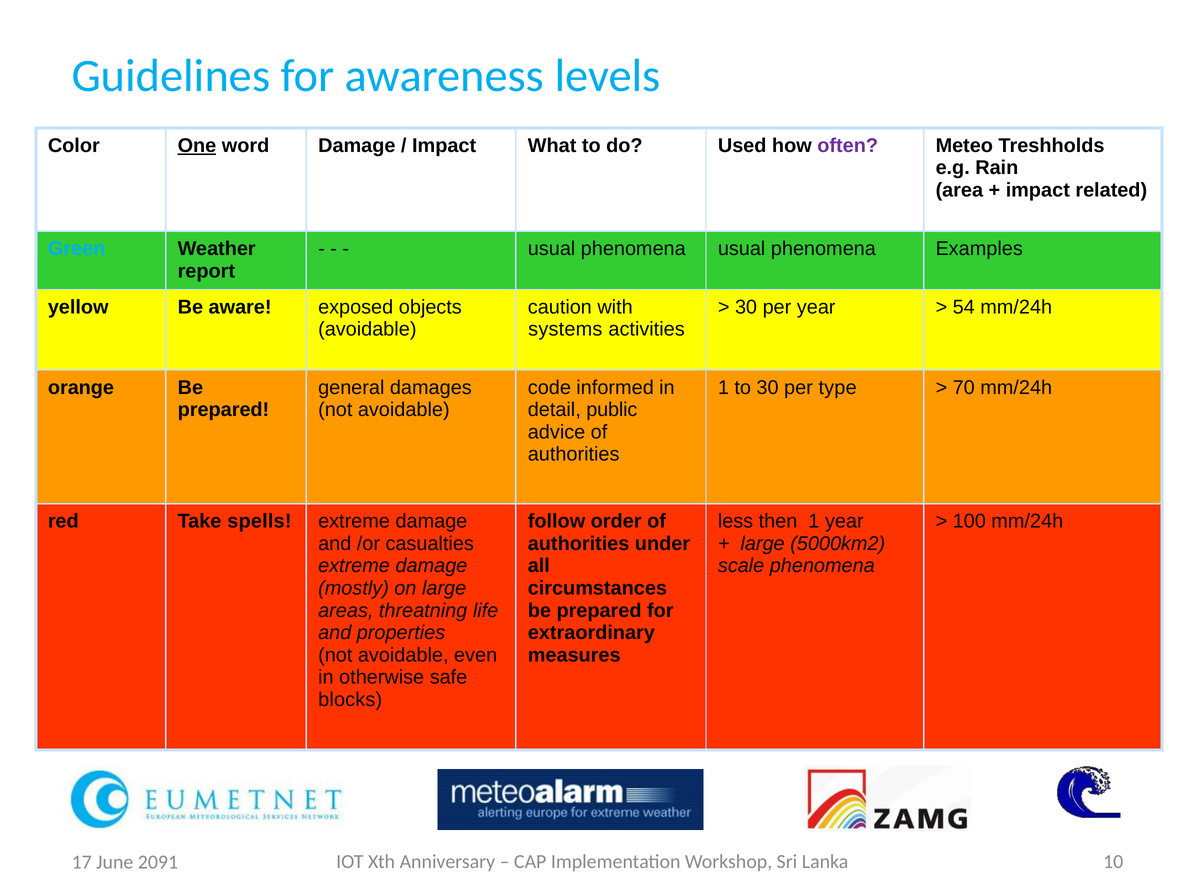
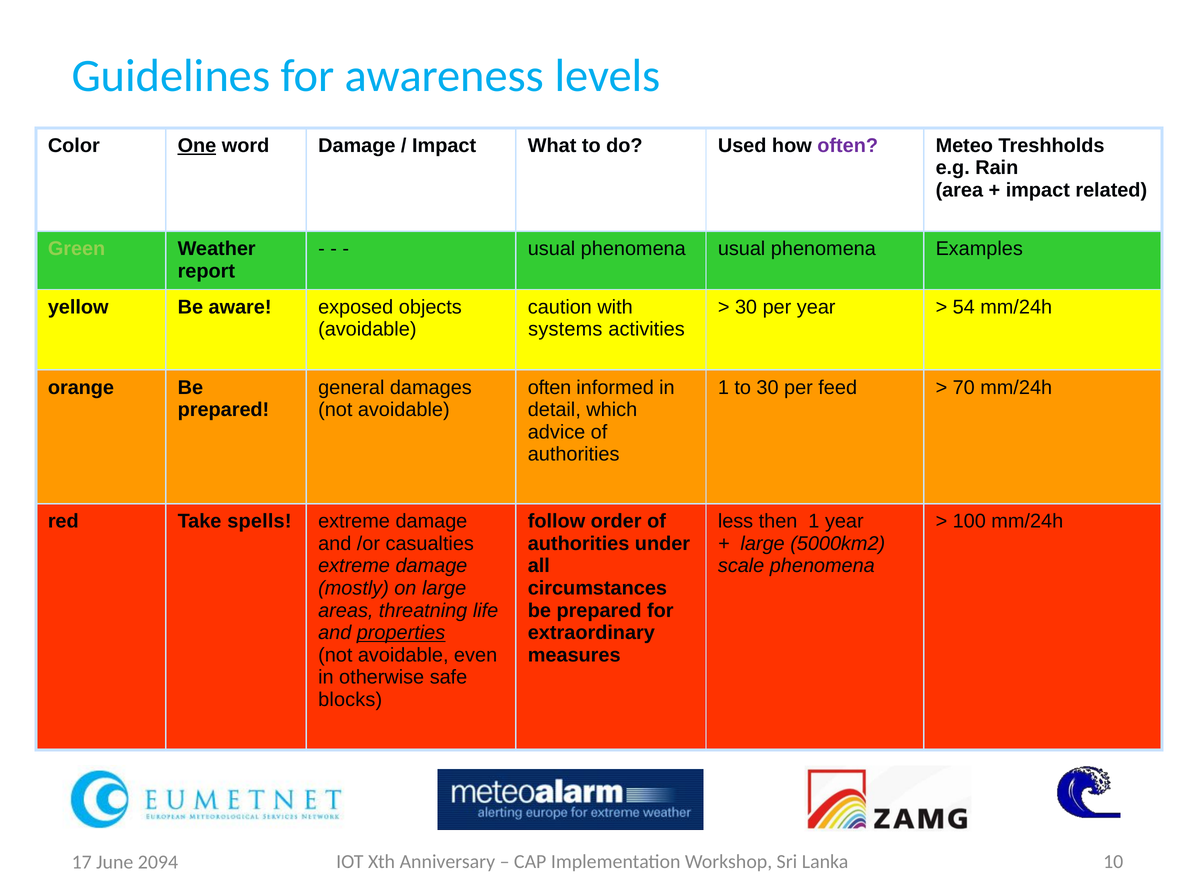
Green colour: light blue -> light green (77, 249)
code: code -> often (550, 388)
type: type -> feed (838, 388)
public: public -> which (612, 410)
properties underline: none -> present (401, 633)
2091: 2091 -> 2094 (158, 862)
